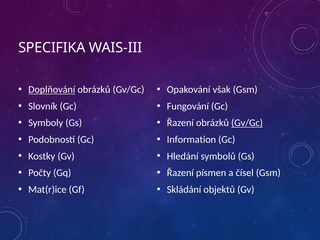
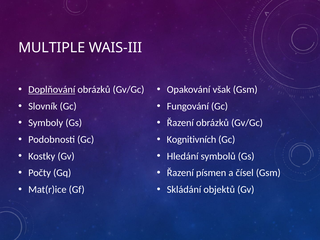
SPECIFIKA: SPECIFIKA -> MULTIPLE (52, 48)
Gv/Gc underline: present -> none (247, 123)
Information: Information -> Kognitivních (191, 140)
